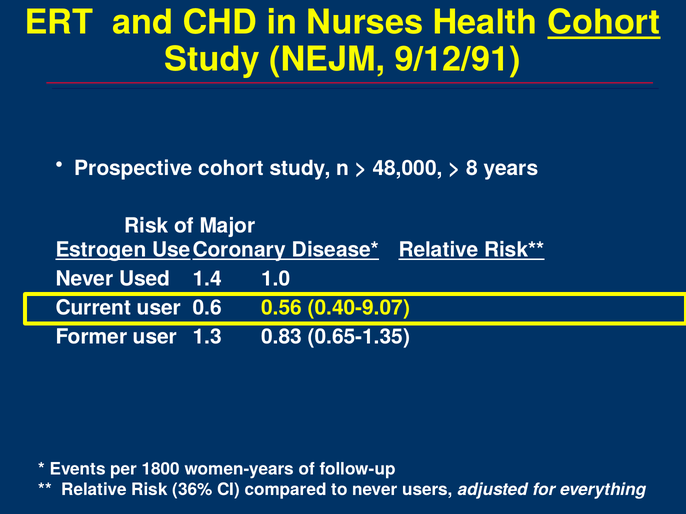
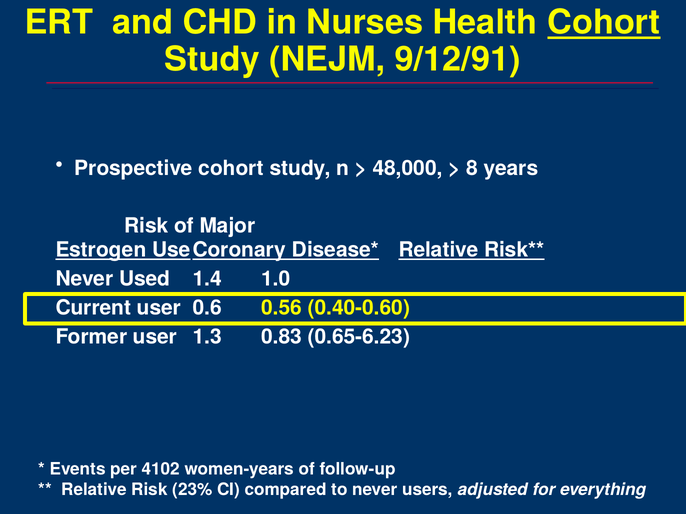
0.40-9.07: 0.40-9.07 -> 0.40-0.60 (359, 308)
0.65-1.35: 0.65-1.35 -> 0.65-6.23 (359, 337)
1800: 1800 -> 4102 (161, 470)
36%: 36% -> 23% (192, 490)
